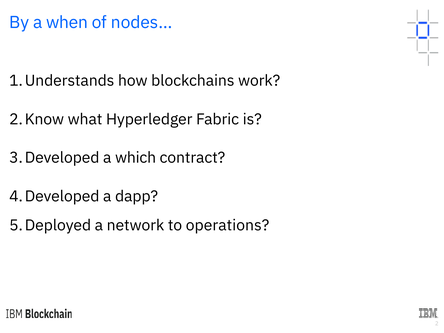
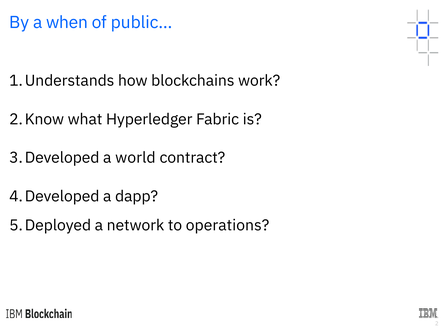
nodes…: nodes… -> public… (142, 23)
which: which -> world (135, 158)
